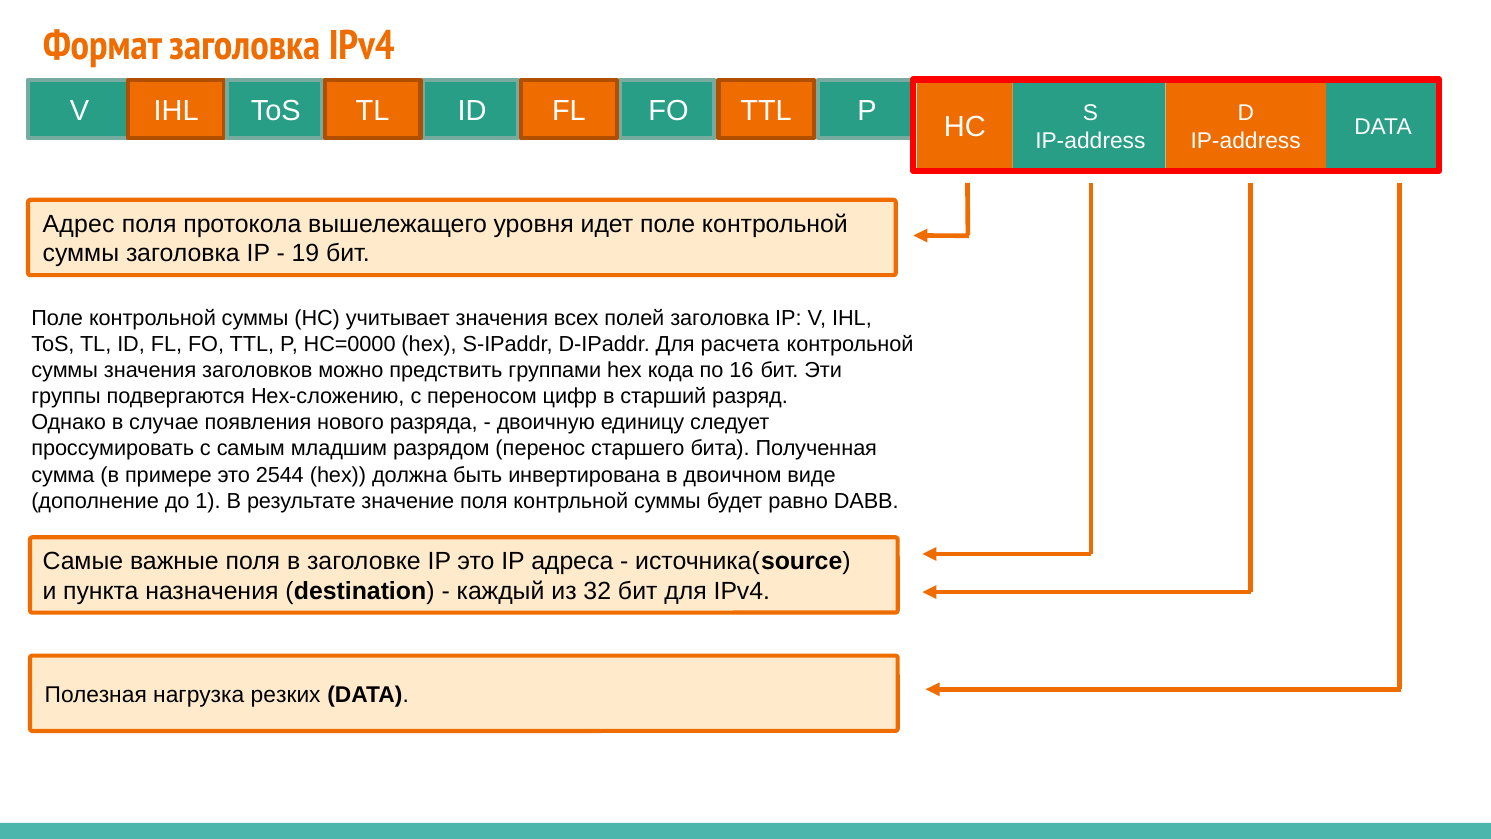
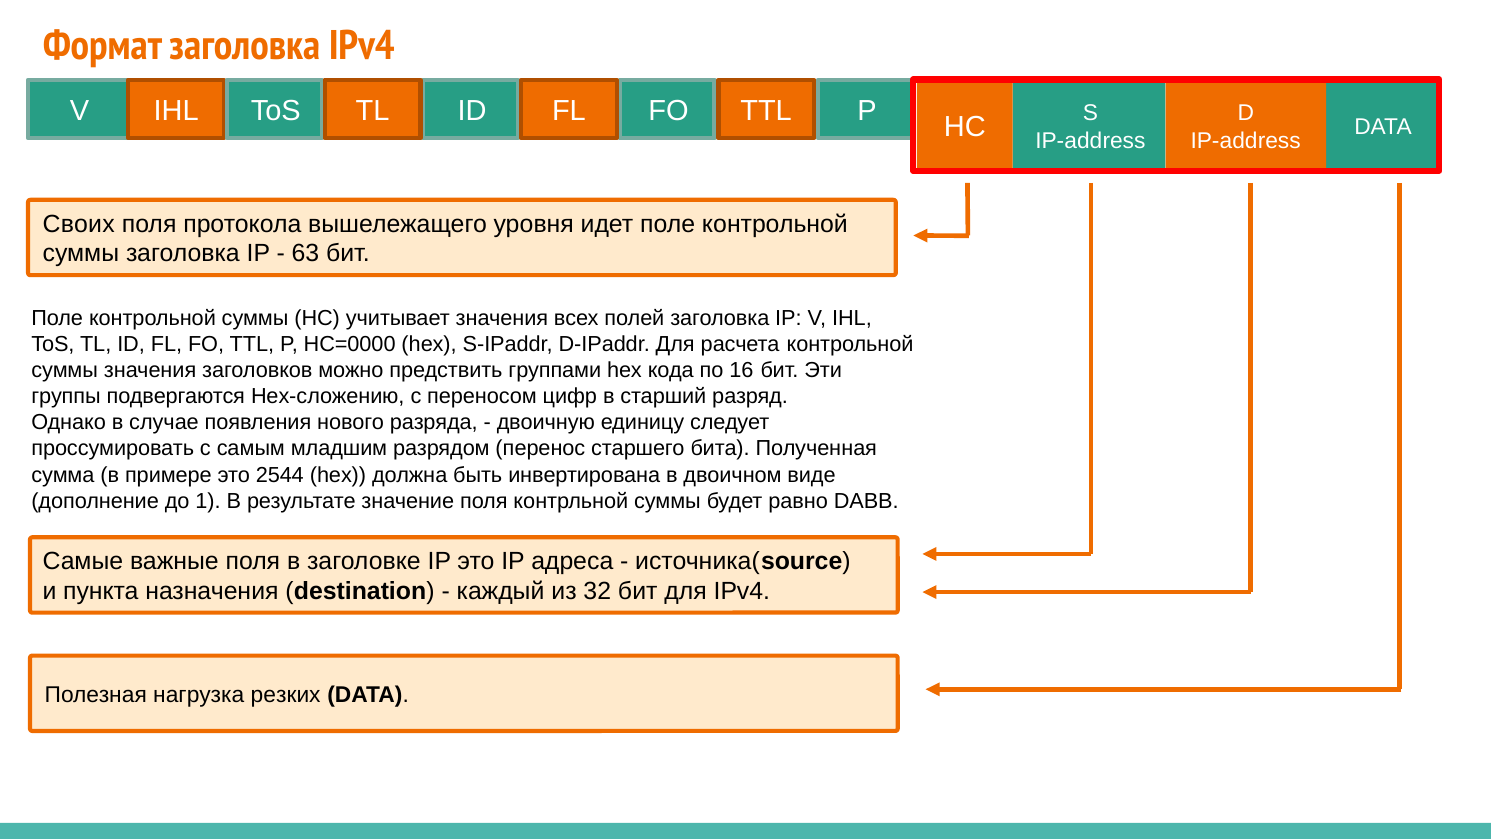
Адрес: Адрес -> Своих (79, 224)
19: 19 -> 63 (305, 254)
